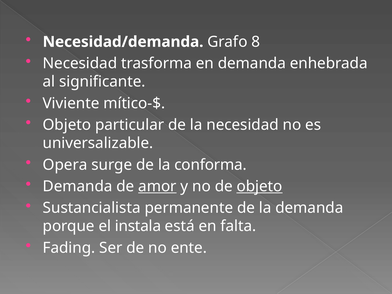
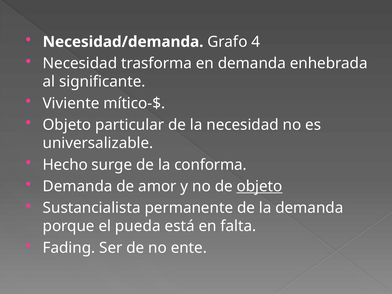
8: 8 -> 4 (256, 42)
Opera: Opera -> Hecho (65, 165)
amor underline: present -> none (157, 186)
instala: instala -> pueda (138, 226)
